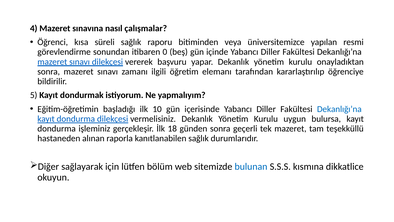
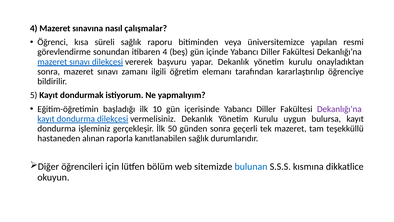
itibaren 0: 0 -> 4 (165, 52)
Dekanlığı’na colour: blue -> purple (339, 109)
18: 18 -> 50 (172, 129)
sağlayarak: sağlayarak -> öğrencileri (82, 166)
